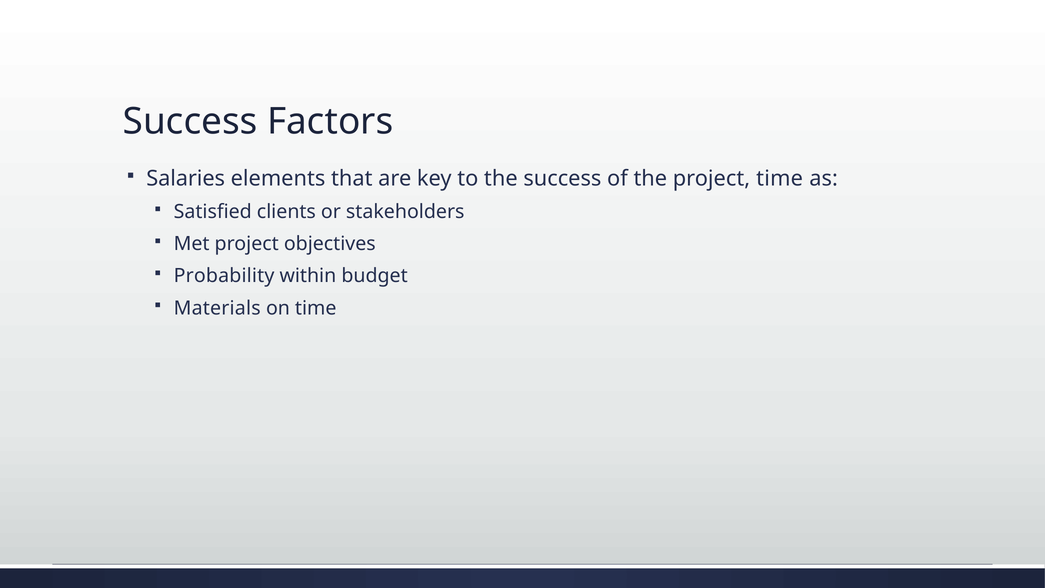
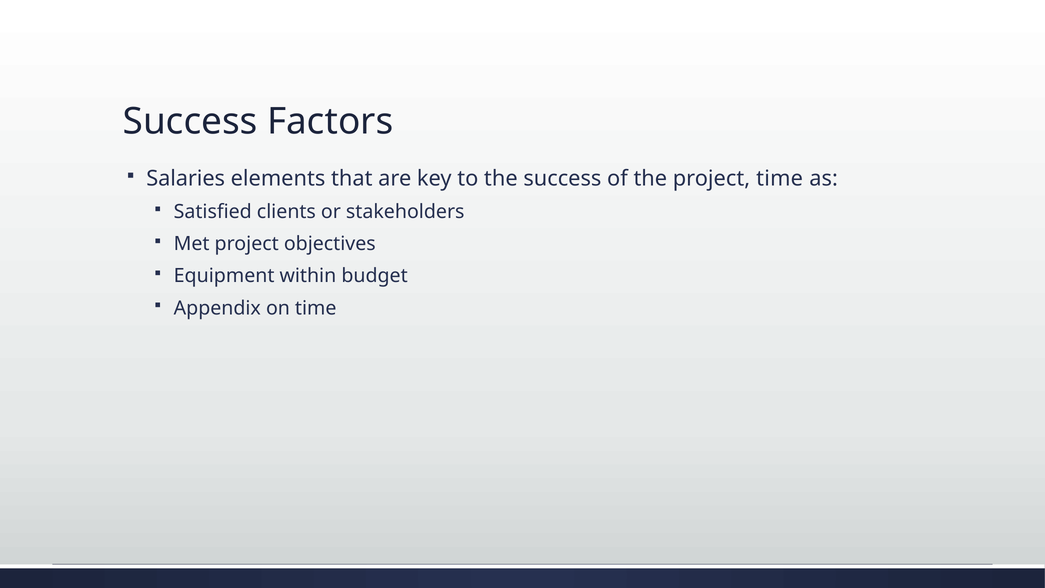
Probability: Probability -> Equipment (224, 276)
Materials: Materials -> Appendix (217, 308)
